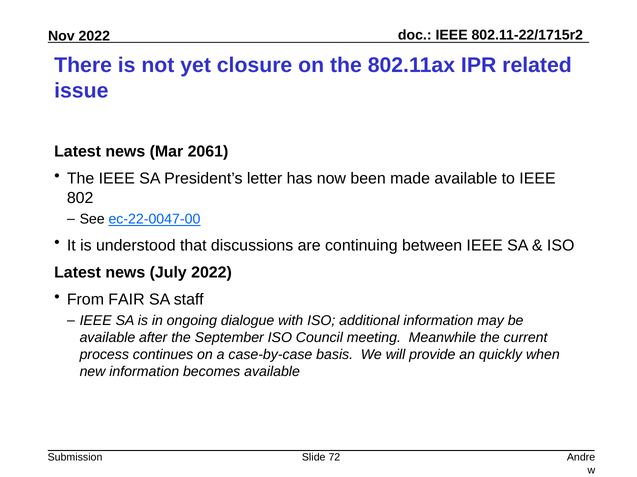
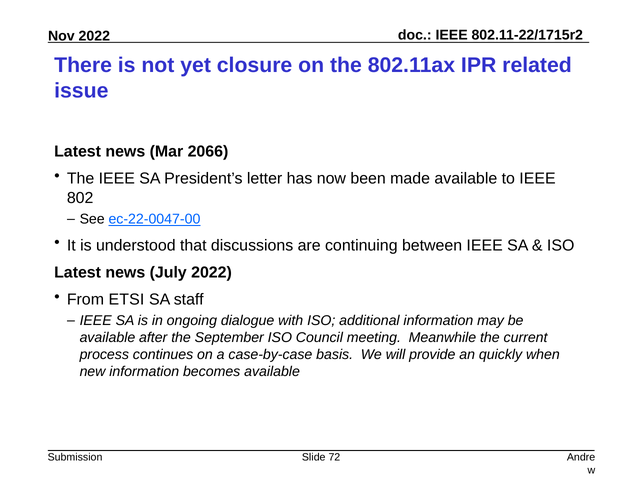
2061: 2061 -> 2066 (208, 152)
FAIR: FAIR -> ETSI (126, 300)
